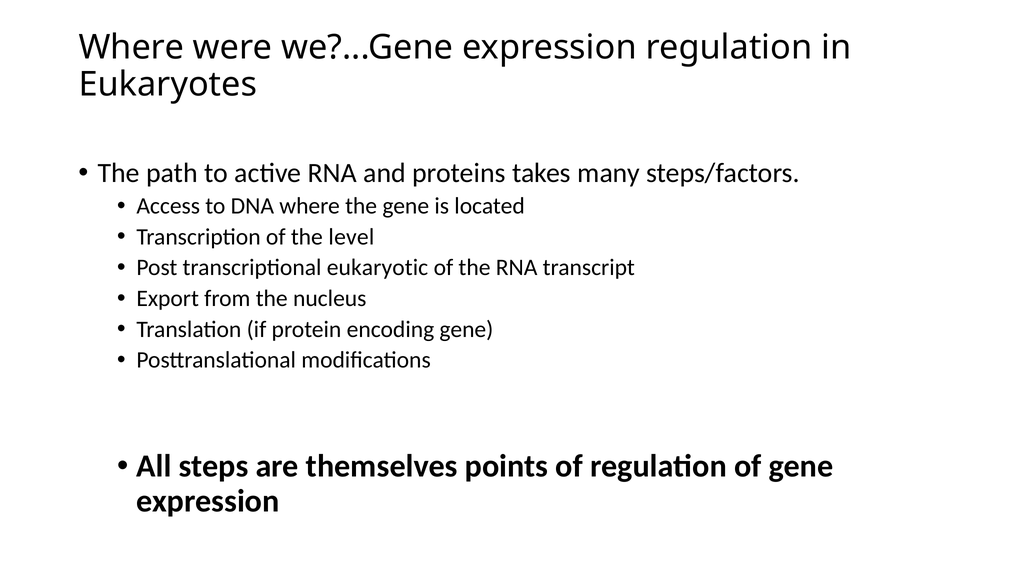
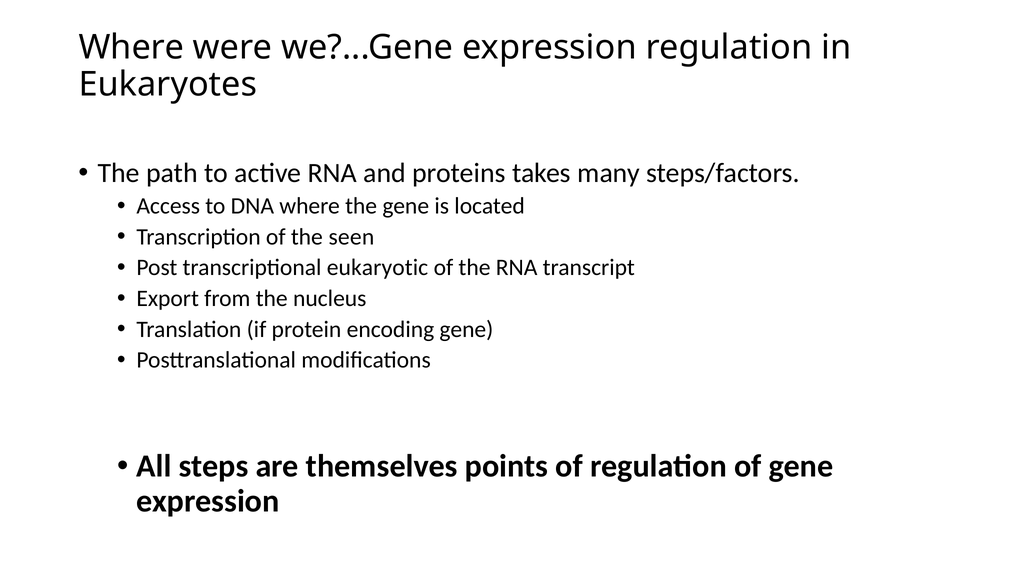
level: level -> seen (351, 237)
